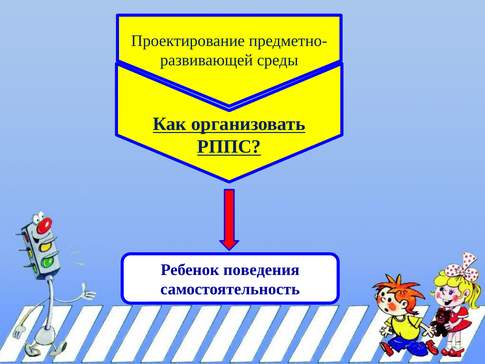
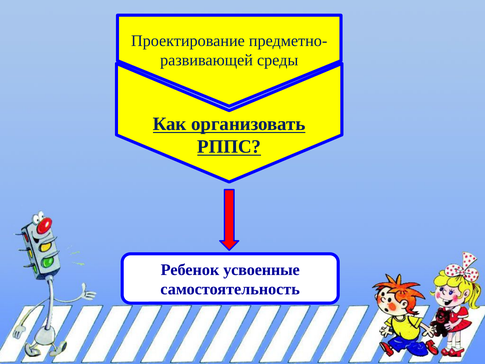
поведения: поведения -> усвоенные (262, 270)
